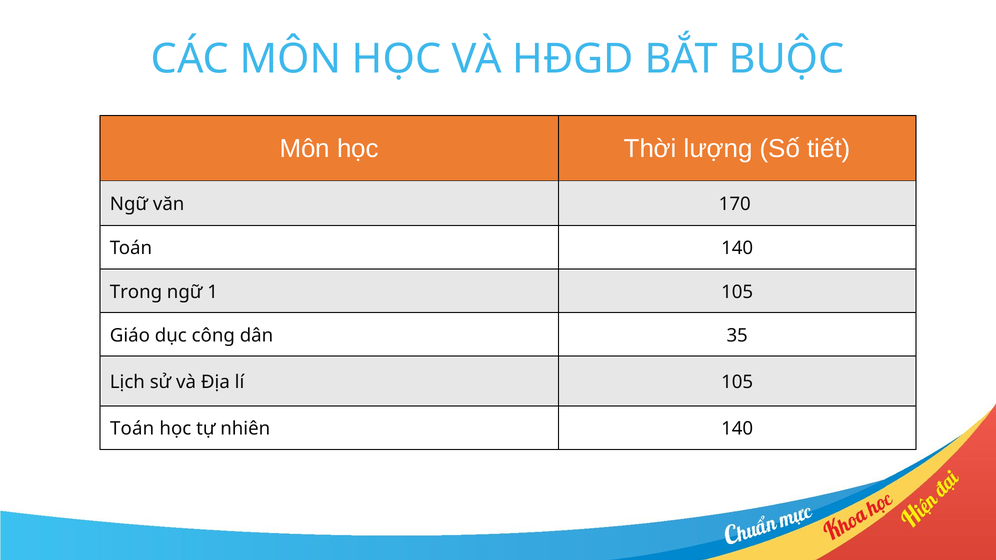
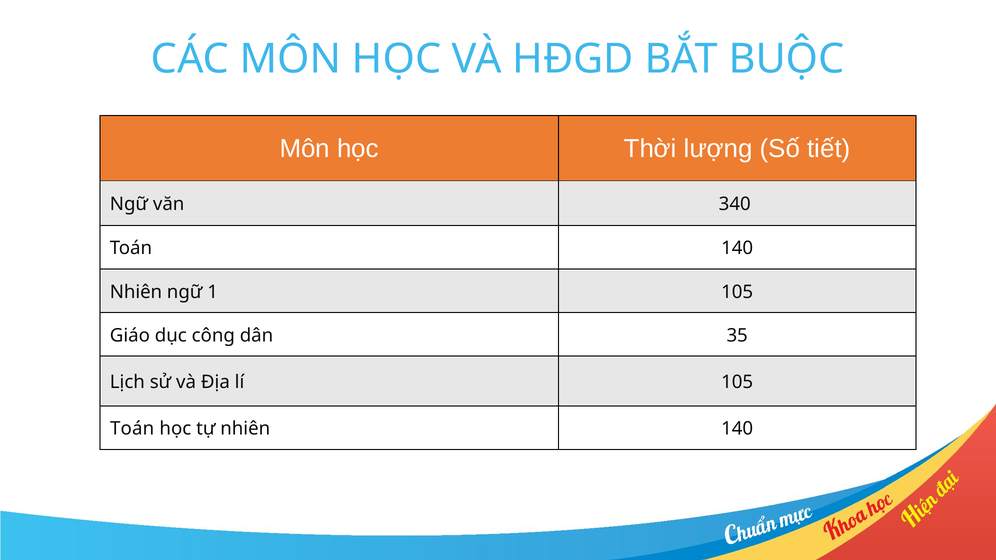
170: 170 -> 340 (735, 204)
Trong: Trong -> Nhiên (136, 292)
